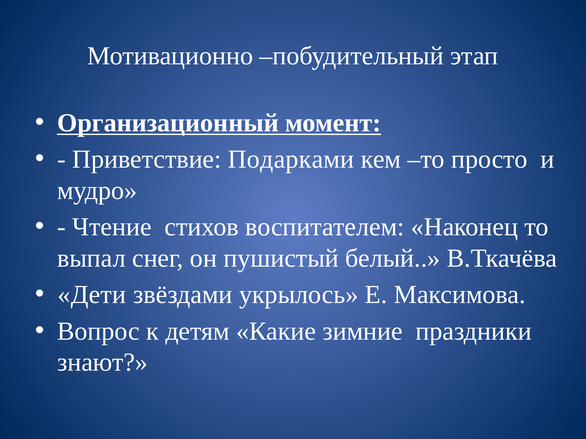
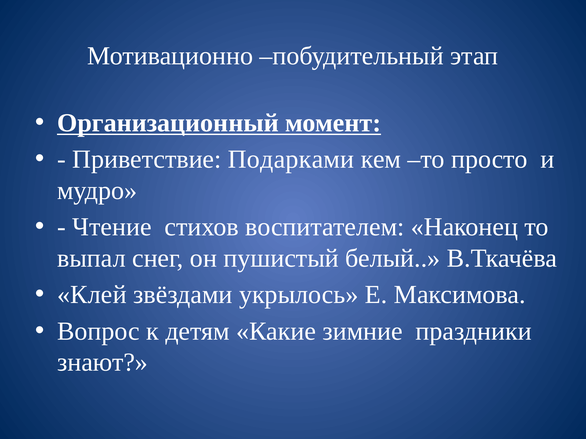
Дети: Дети -> Клей (92, 295)
